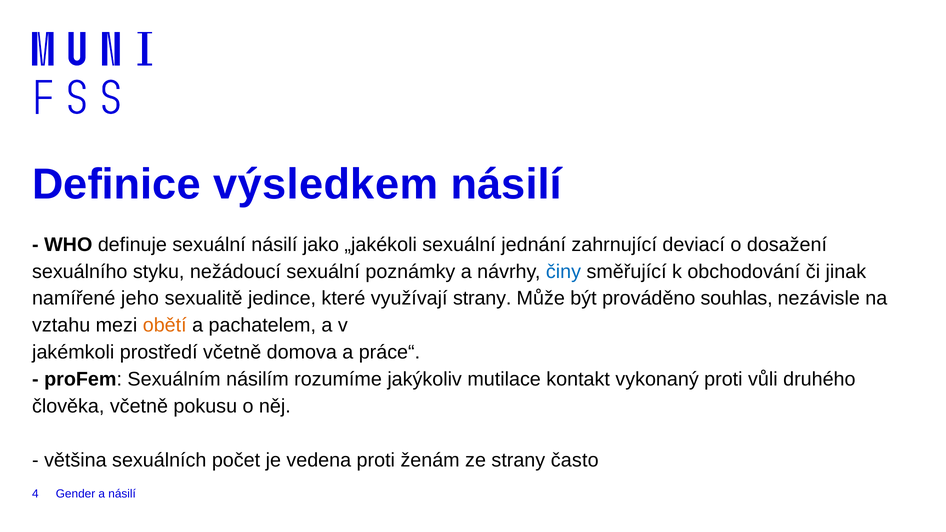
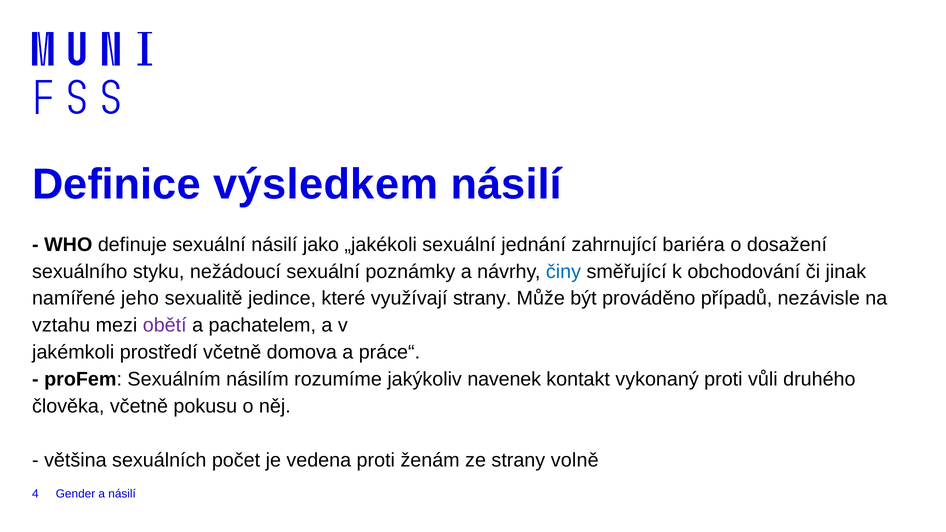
deviací: deviací -> bariéra (694, 245)
souhlas: souhlas -> případů (737, 299)
obětí colour: orange -> purple (165, 325)
mutilace: mutilace -> navenek (504, 379)
často: často -> volně (575, 460)
